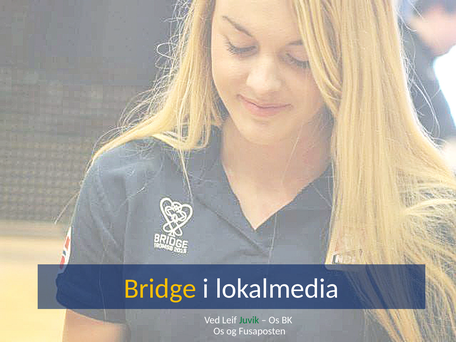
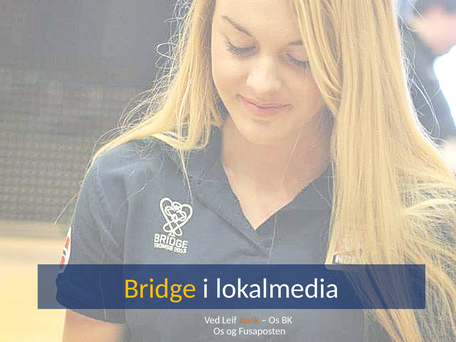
Juvik colour: green -> orange (249, 320)
